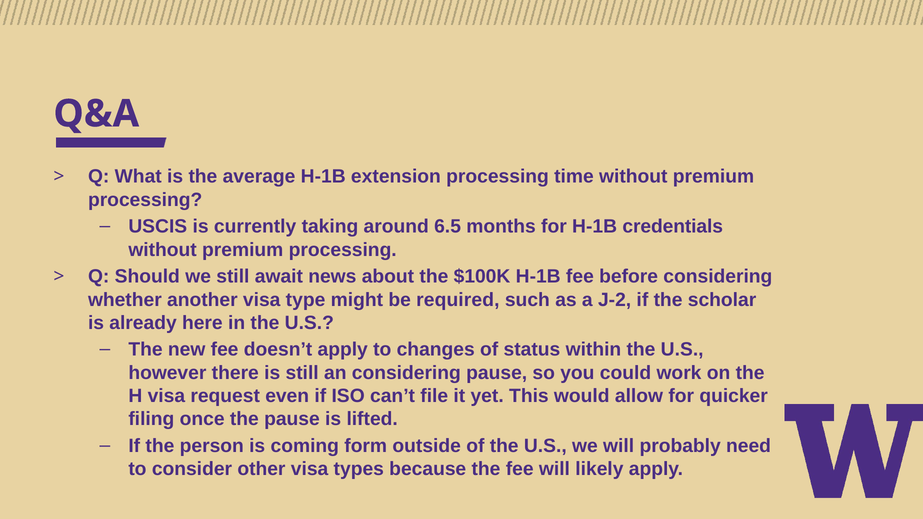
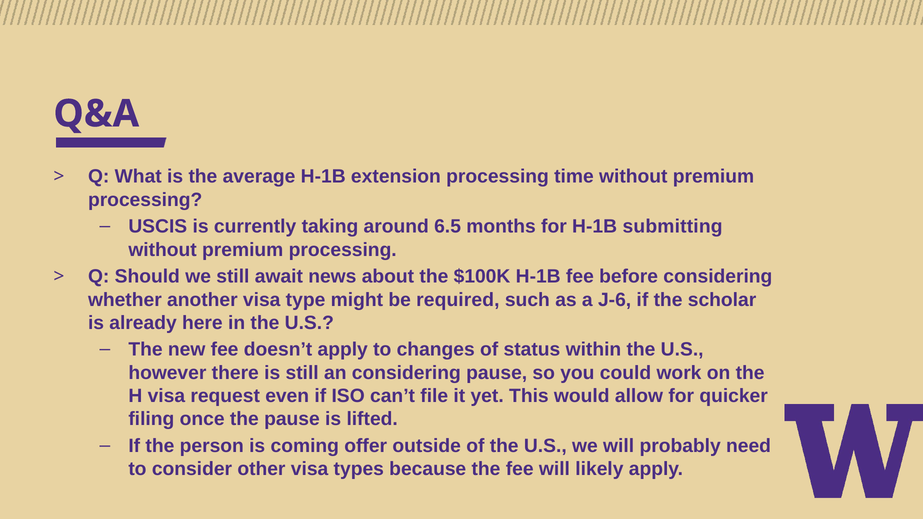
credentials: credentials -> submitting (673, 227)
J-2: J-2 -> J-6 (615, 300)
form: form -> offer (366, 446)
